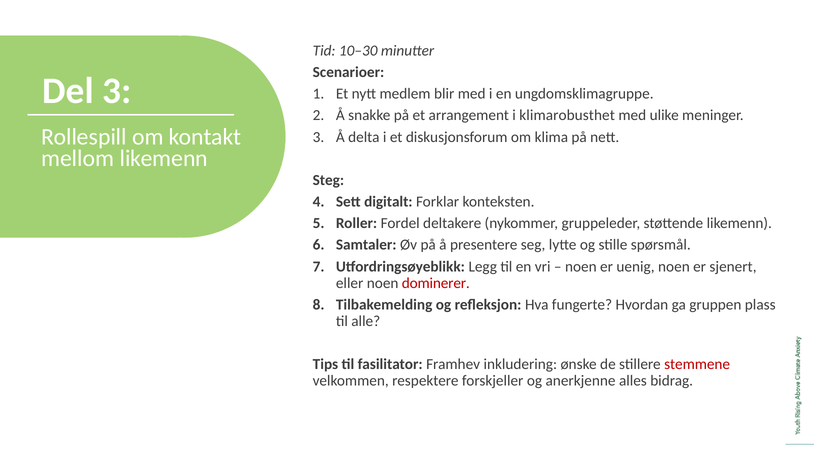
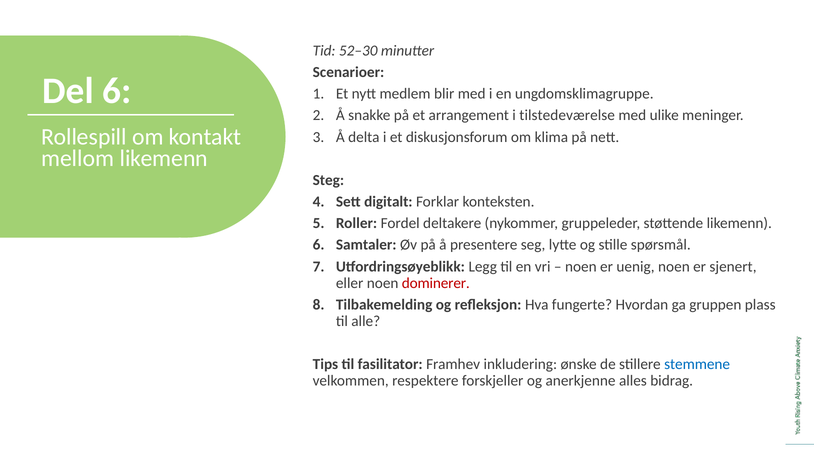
10–30: 10–30 -> 52–30 (358, 51)
Del 3: 3 -> 6 (117, 91)
klimarobusthet: klimarobusthet -> tilstedeværelse (567, 115)
stemmene colour: red -> blue (697, 364)
